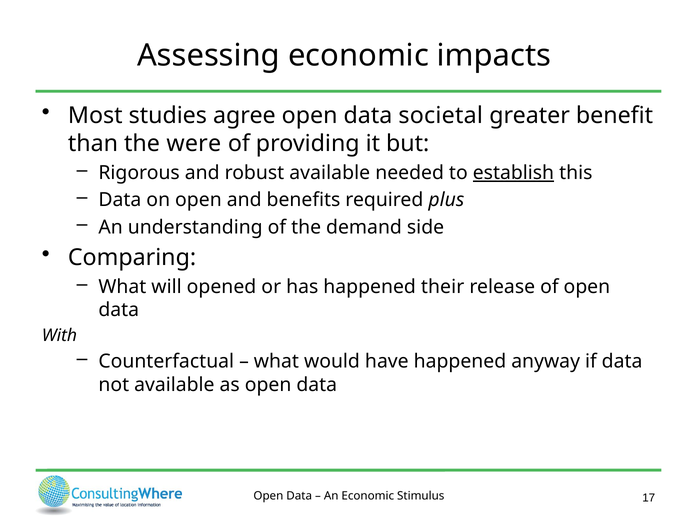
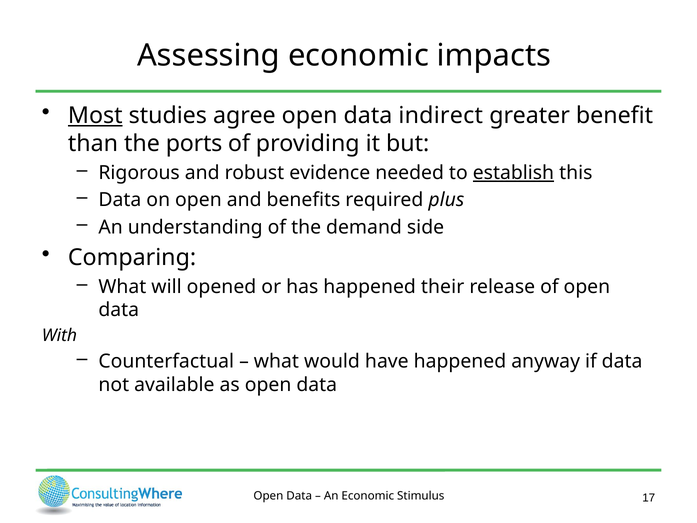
Most underline: none -> present (95, 116)
societal: societal -> indirect (441, 116)
were: were -> ports (194, 144)
robust available: available -> evidence (330, 173)
